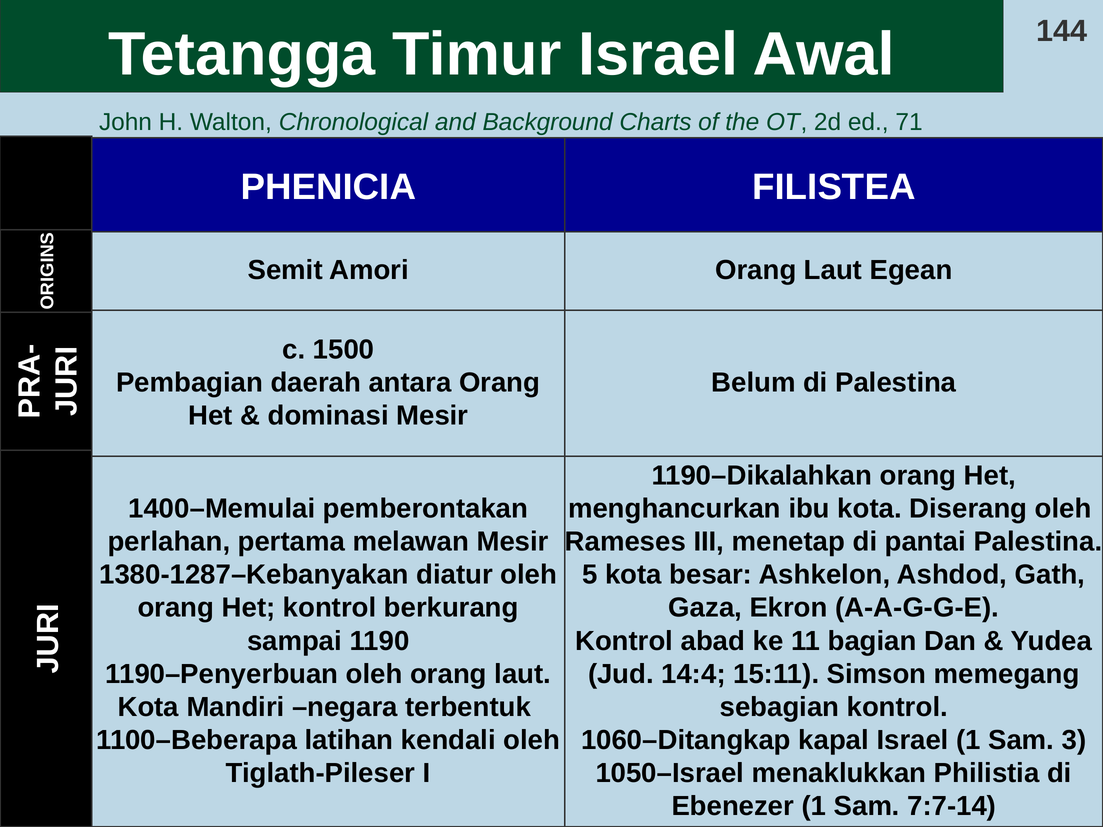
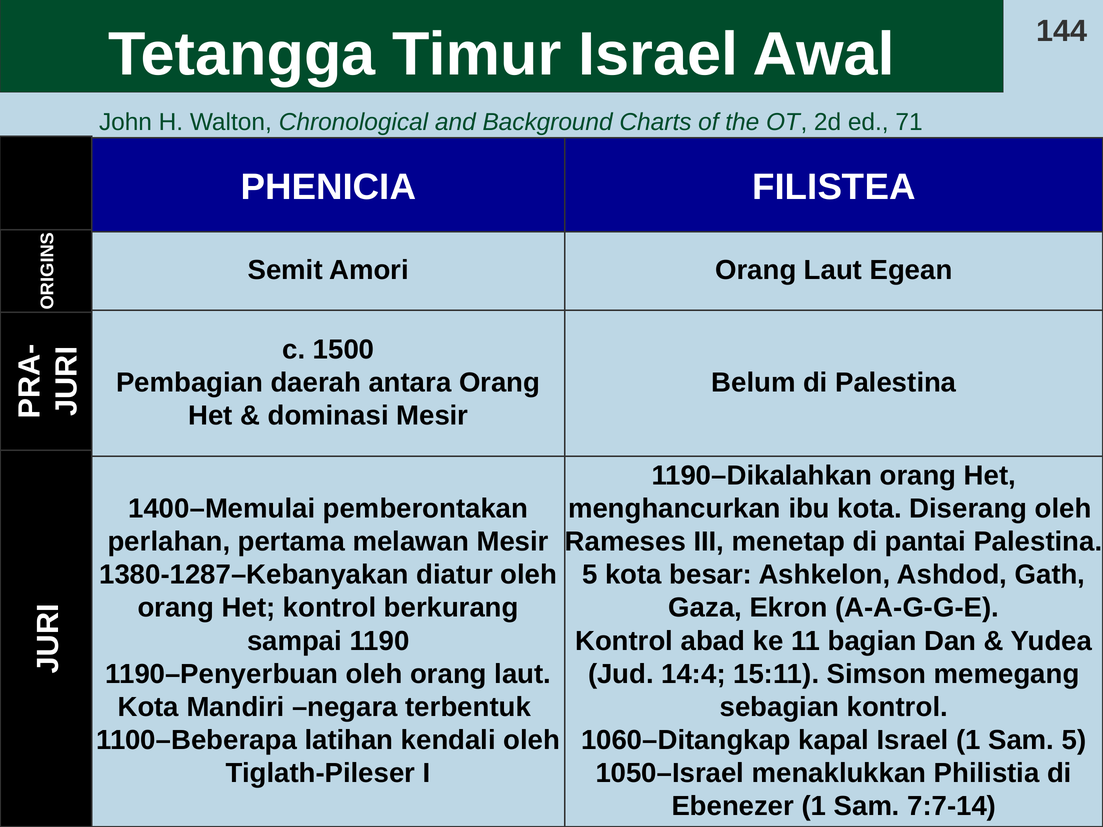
Sam 3: 3 -> 5 (1074, 740)
